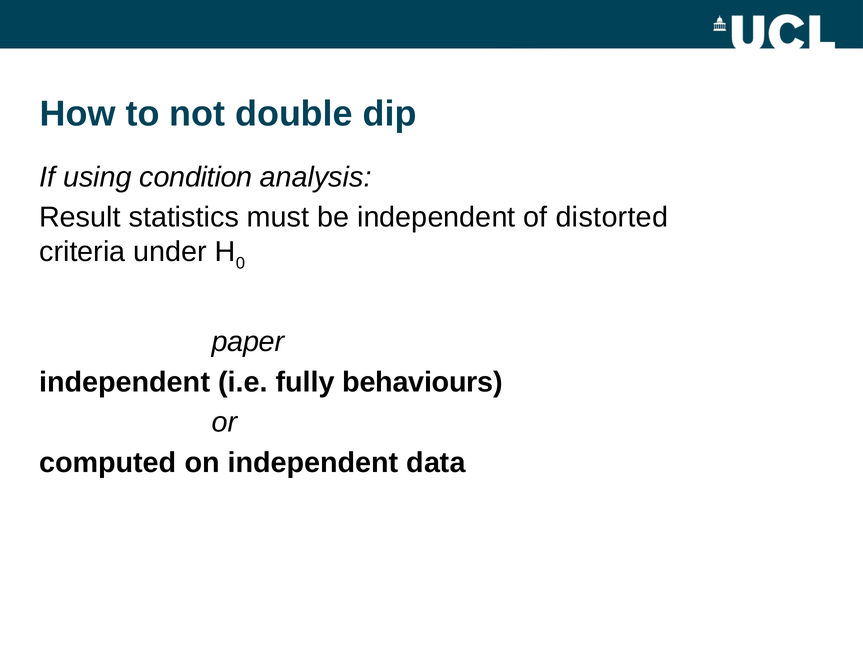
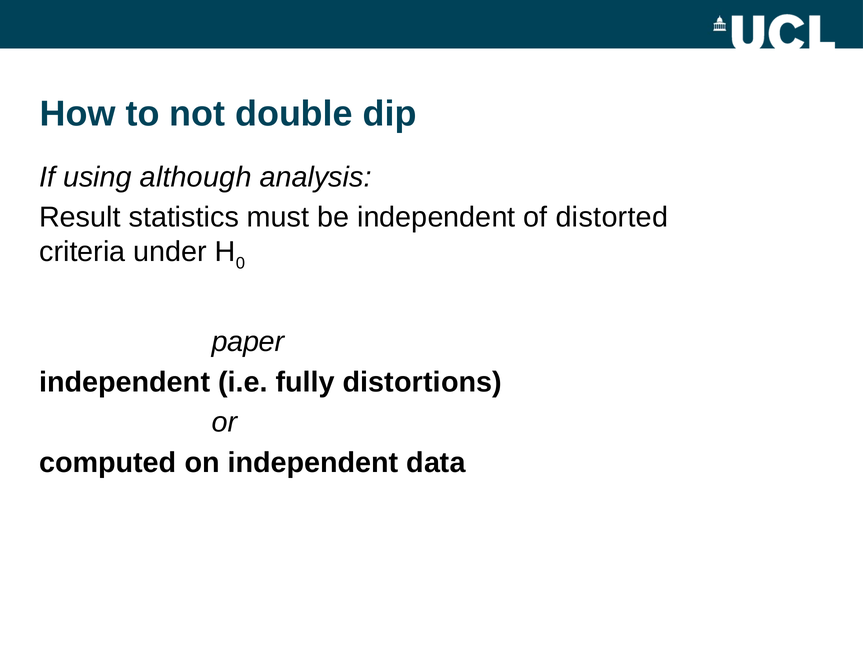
condition: condition -> although (196, 177)
behaviours: behaviours -> distortions (422, 382)
